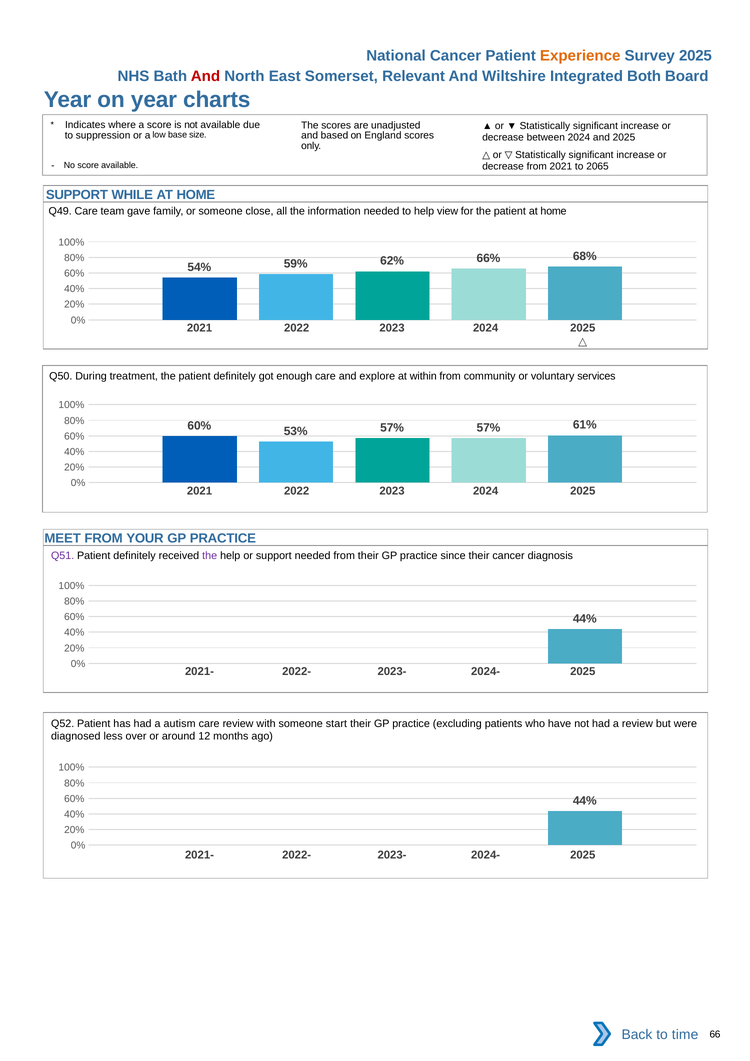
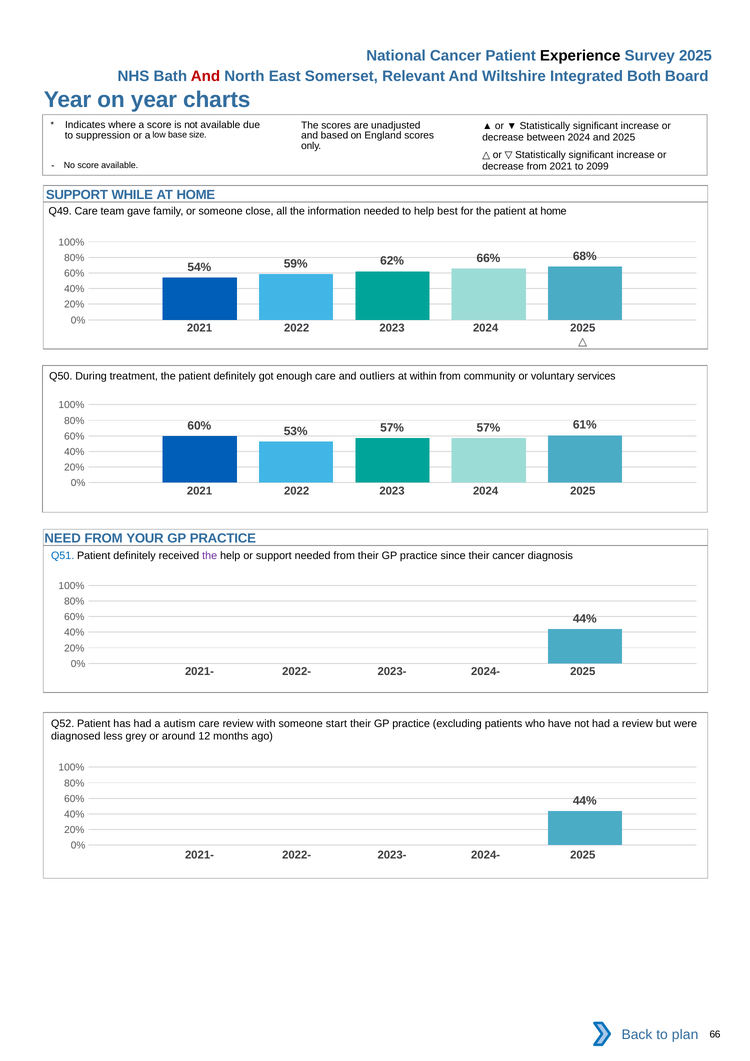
Experience colour: orange -> black (580, 56)
2065: 2065 -> 2099 (597, 166)
view: view -> best (447, 211)
explore: explore -> outliers (377, 376)
MEET: MEET -> NEED (63, 539)
Q51 colour: purple -> blue (63, 556)
over: over -> grey (136, 737)
time: time -> plan (685, 1035)
